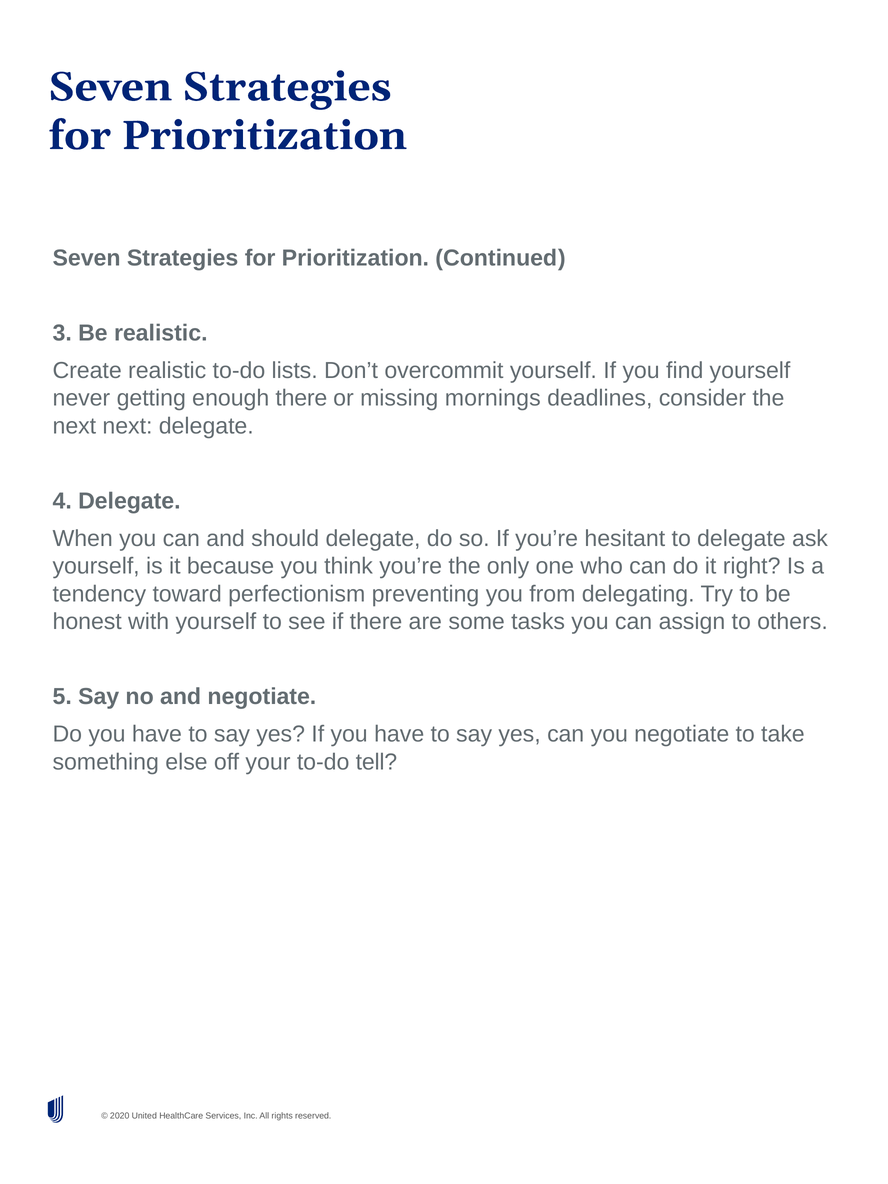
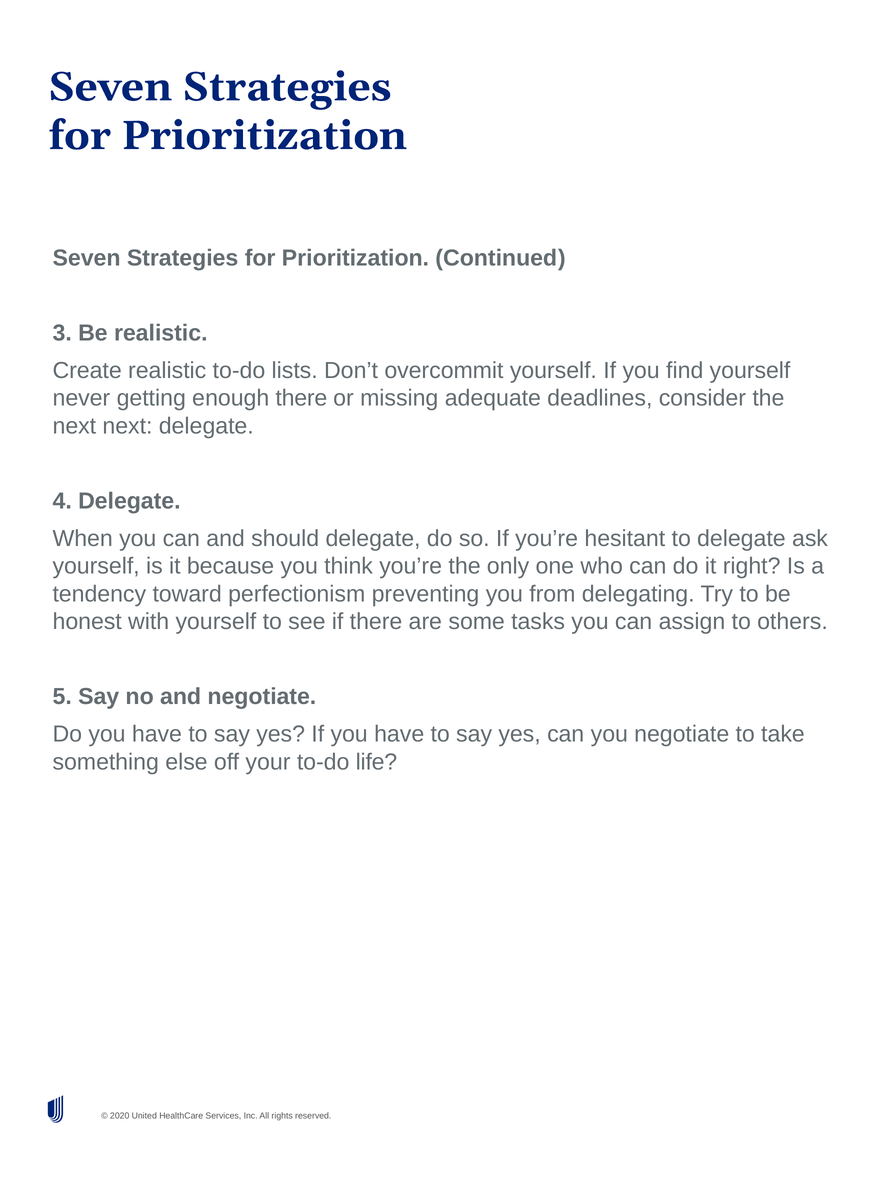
mornings: mornings -> adequate (493, 398)
tell: tell -> life (376, 762)
